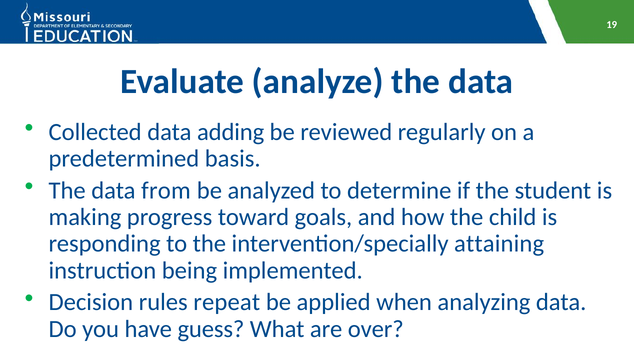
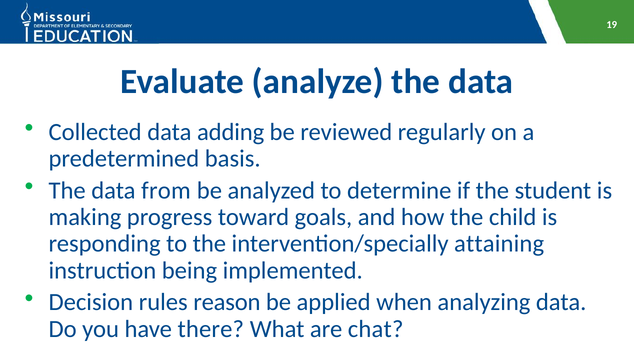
repeat: repeat -> reason (227, 302)
guess: guess -> there (211, 329)
over: over -> chat (376, 329)
